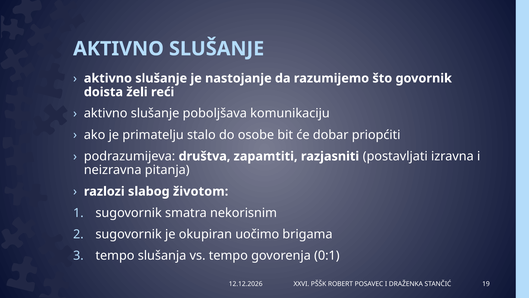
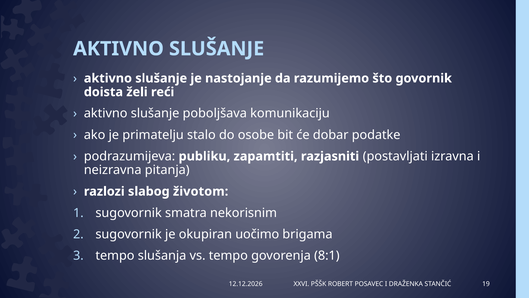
priopćiti: priopćiti -> podatke (376, 135)
društva: društva -> publiku (204, 156)
0:1: 0:1 -> 8:1 (327, 255)
